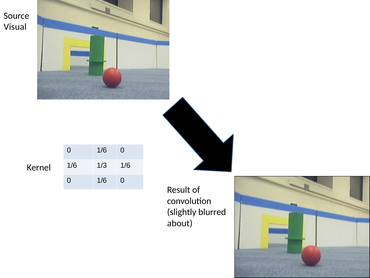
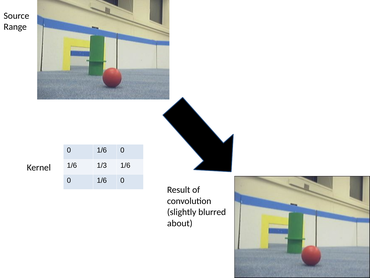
Visual: Visual -> Range (15, 27)
